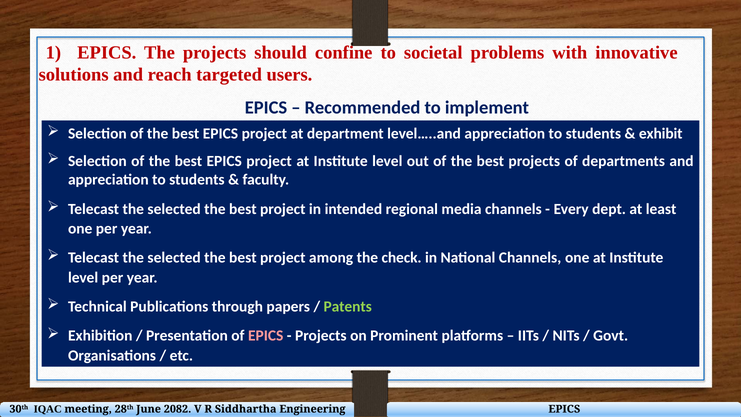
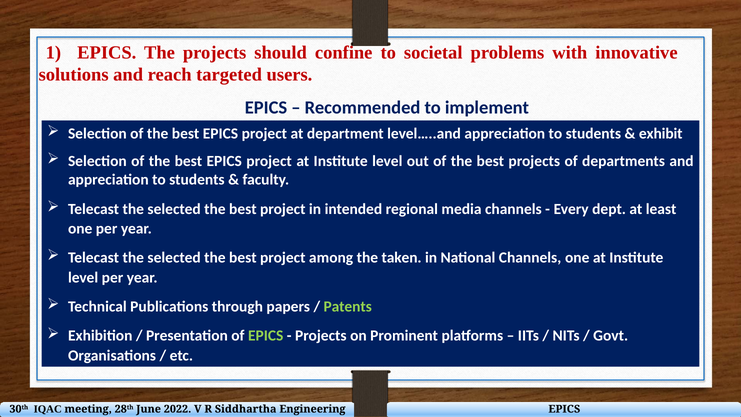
check: check -> taken (402, 258)
EPICS colour: pink -> light green (266, 336)
2082: 2082 -> 2022 (177, 409)
